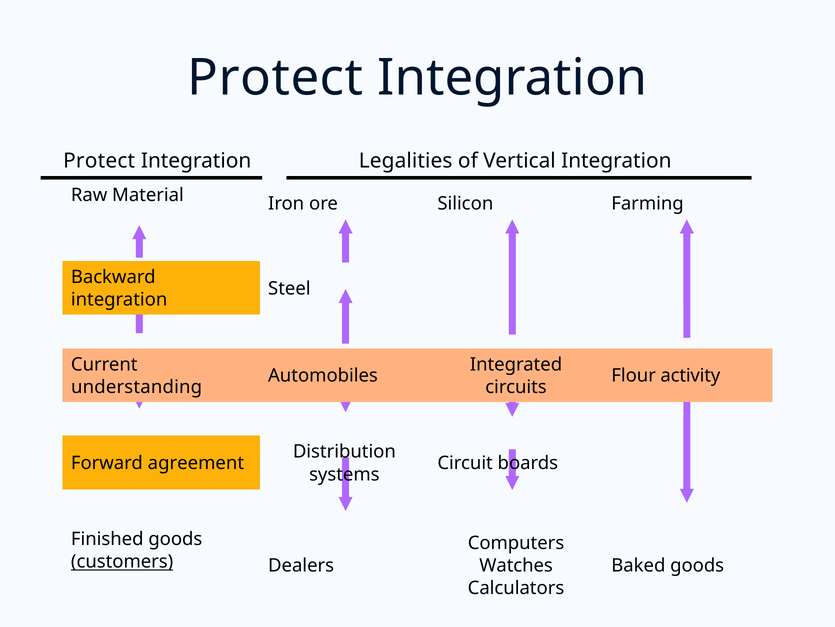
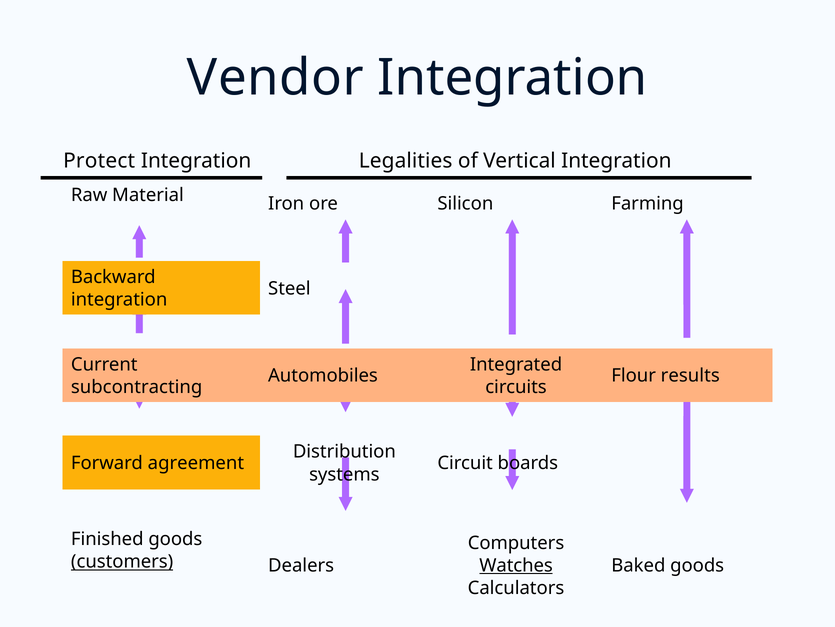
Protect: Protect -> Vendor (275, 78)
activity: activity -> results (690, 375)
understanding: understanding -> subcontracting (137, 387)
Watches underline: none -> present (516, 565)
